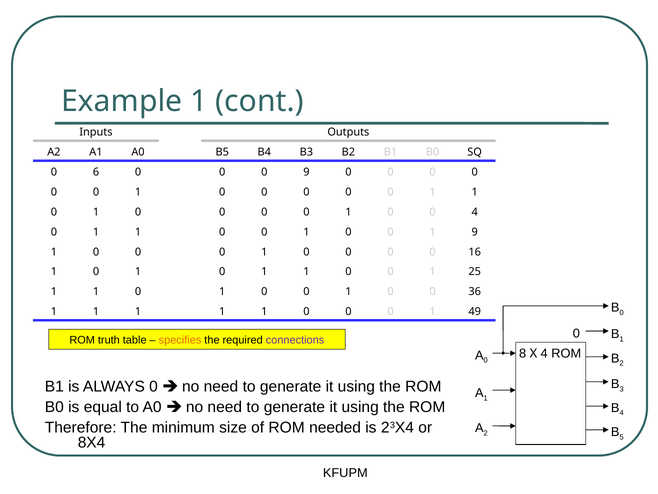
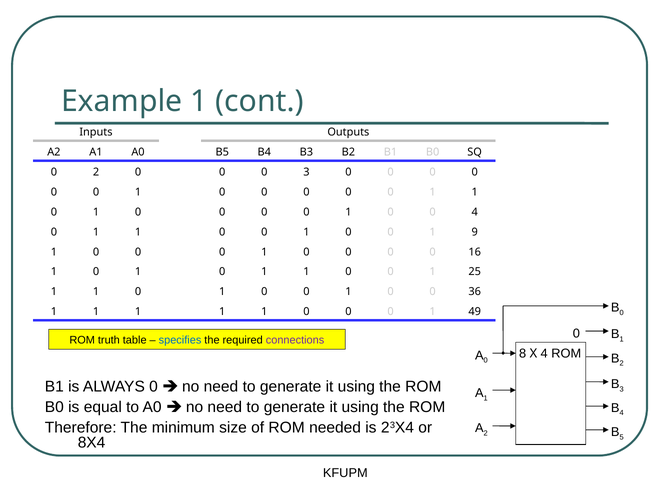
0 6: 6 -> 2 (96, 172)
0 9: 9 -> 3 (306, 172)
specifies colour: orange -> blue (180, 340)
